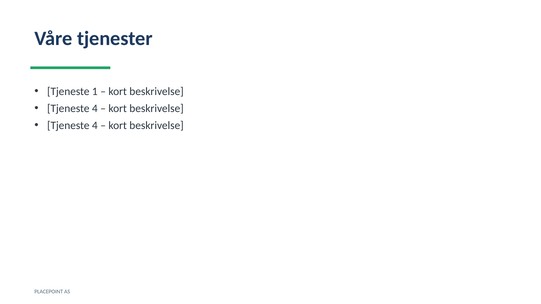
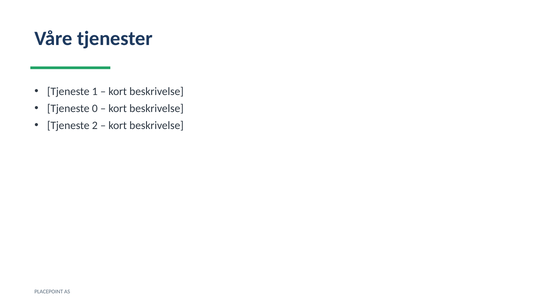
4: 4 -> 0 (95, 109)
4: 4 -> 2 (95, 125)
